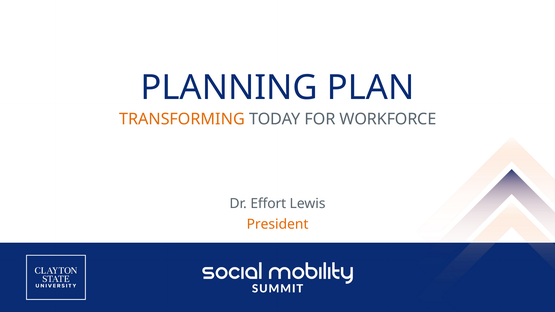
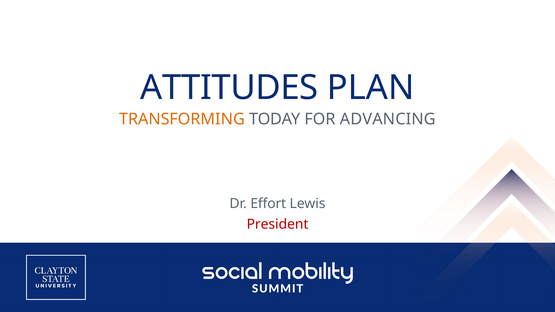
PLANNING: PLANNING -> ATTITUDES (229, 88)
WORKFORCE: WORKFORCE -> ADVANCING (388, 119)
President colour: orange -> red (278, 224)
